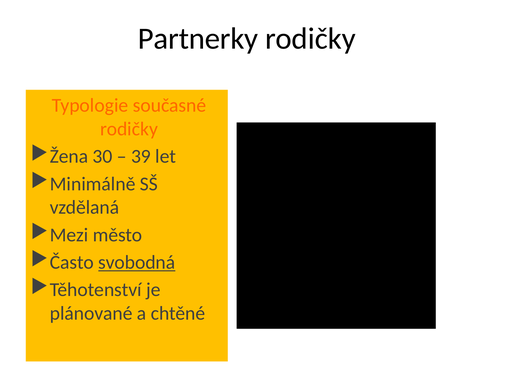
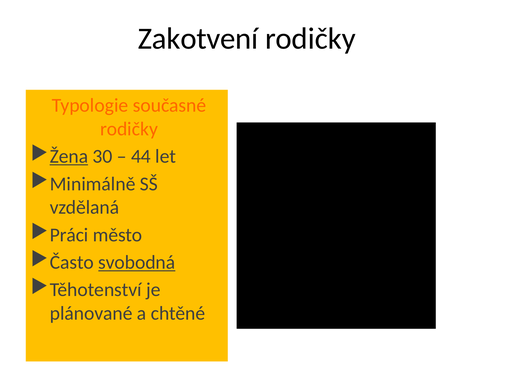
Partnerky: Partnerky -> Zakotvení (198, 39)
Žena underline: none -> present (69, 157)
39: 39 -> 44 (141, 157)
Mezi: Mezi -> Práci (69, 235)
